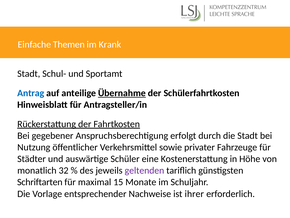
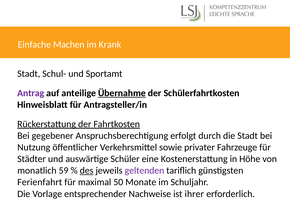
Themen: Themen -> Machen (69, 44)
Antrag colour: blue -> purple (31, 93)
32: 32 -> 59 (64, 170)
des underline: none -> present (87, 170)
Schriftarten: Schriftarten -> Ferienfahrt (40, 182)
15: 15 -> 50 (118, 182)
